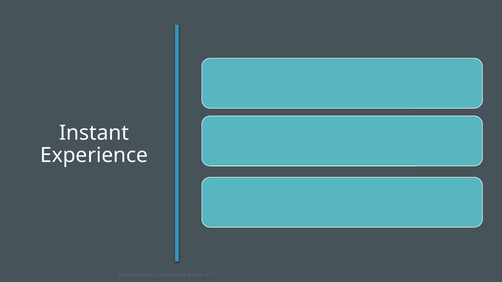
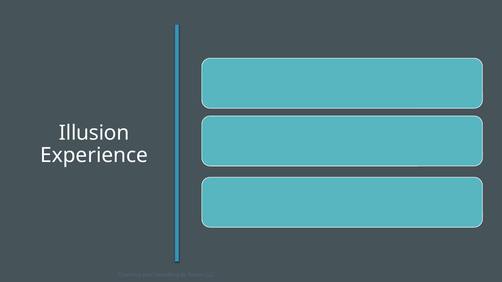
Instant: Instant -> Illusion (94, 133)
